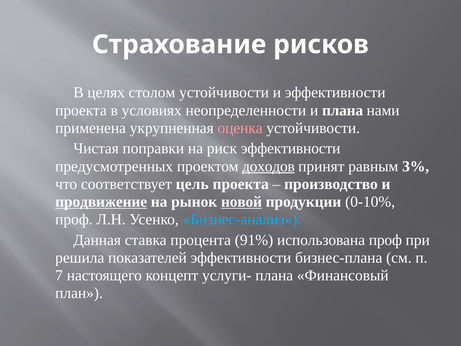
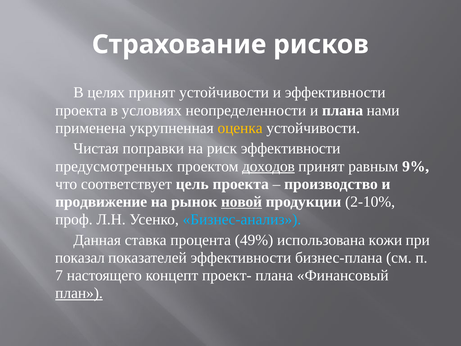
целях столом: столом -> принят (152, 92)
оценка colour: pink -> yellow (240, 128)
3%: 3% -> 9% (416, 166)
продвижение underline: present -> none (101, 202)
0-10%: 0-10% -> 2-10% (370, 202)
91%: 91% -> 49% (254, 240)
использована проф: проф -> кожи (385, 240)
решила: решила -> показал (80, 257)
услуги-: услуги- -> проект- (227, 275)
план underline: none -> present (79, 293)
